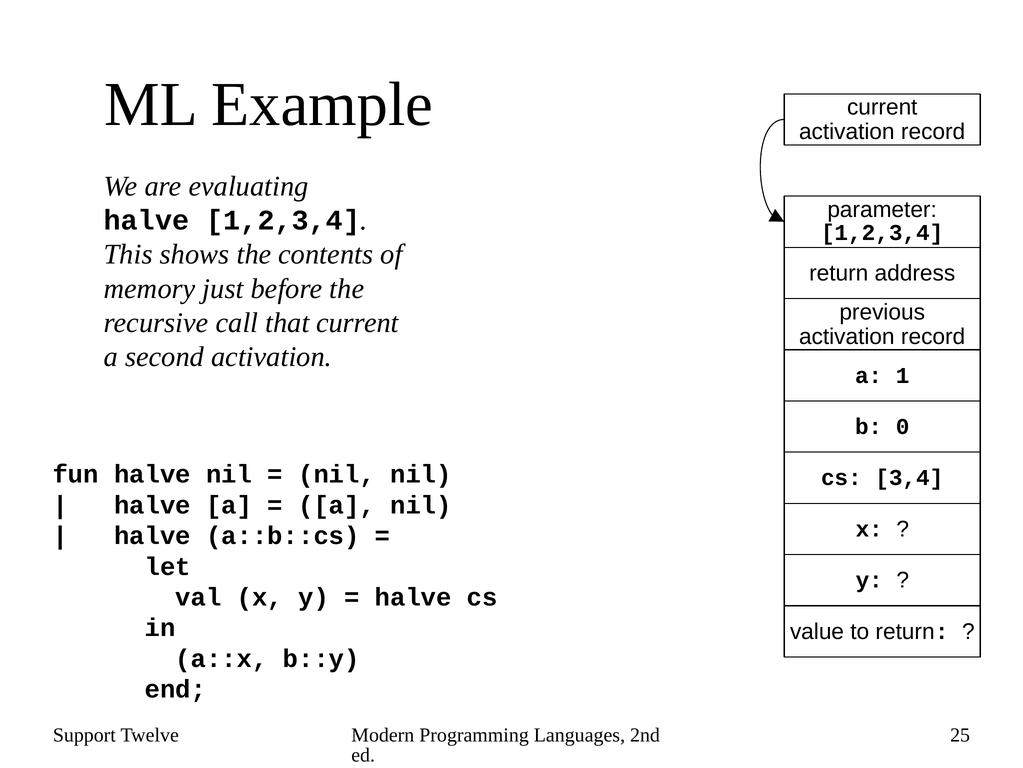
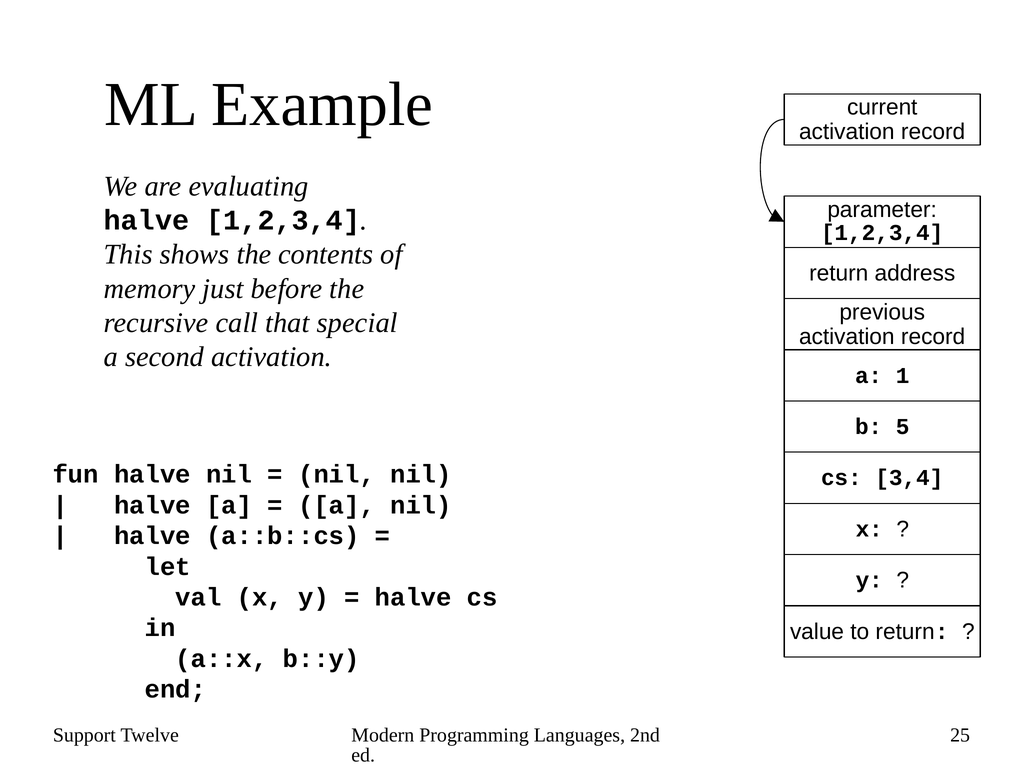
that current: current -> special (357, 322)
0: 0 -> 5 (903, 426)
